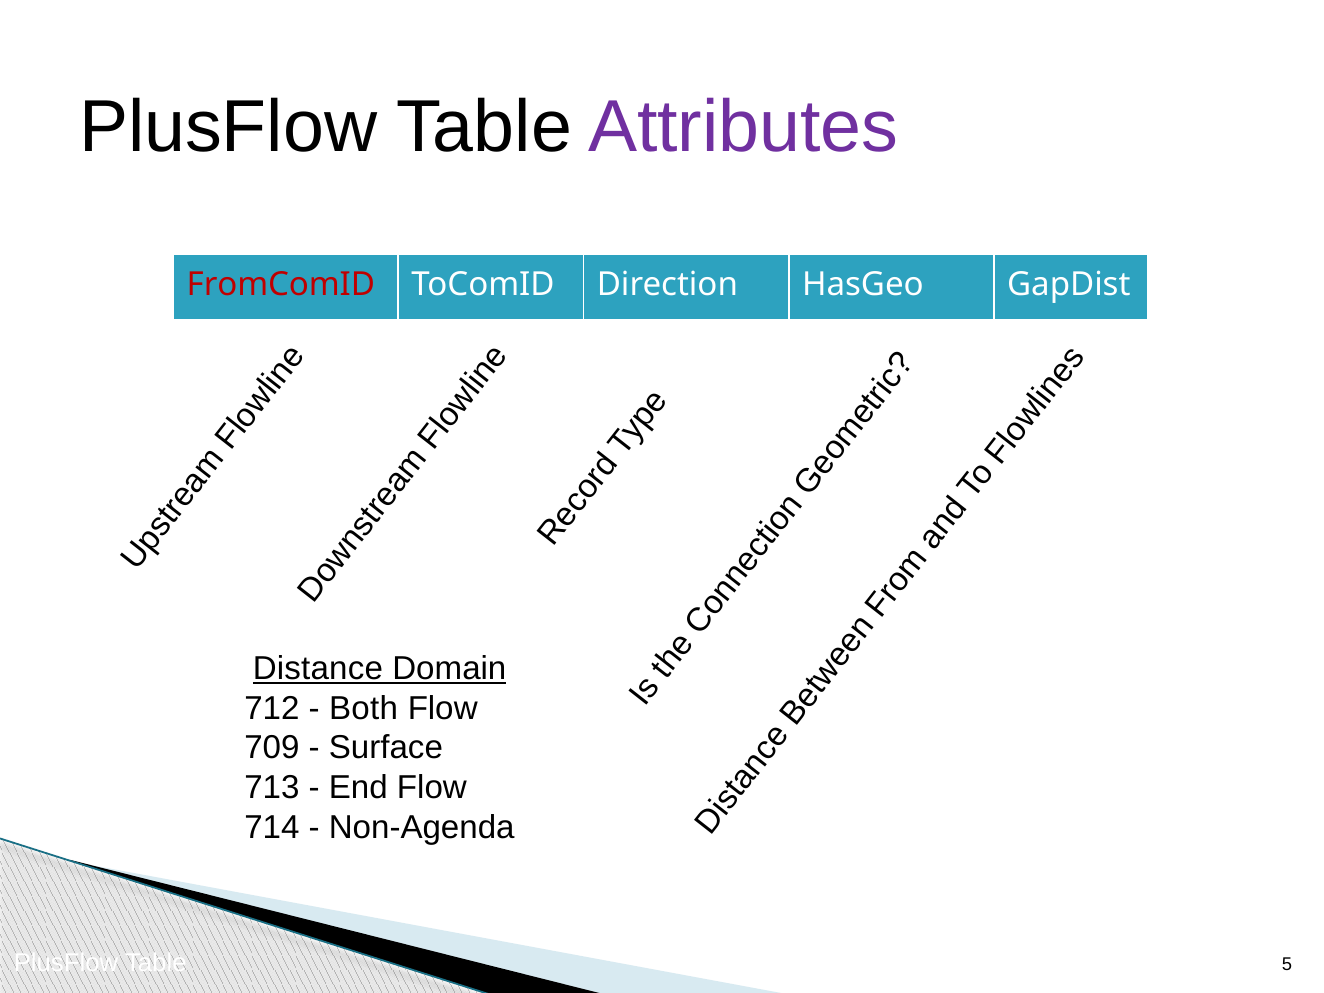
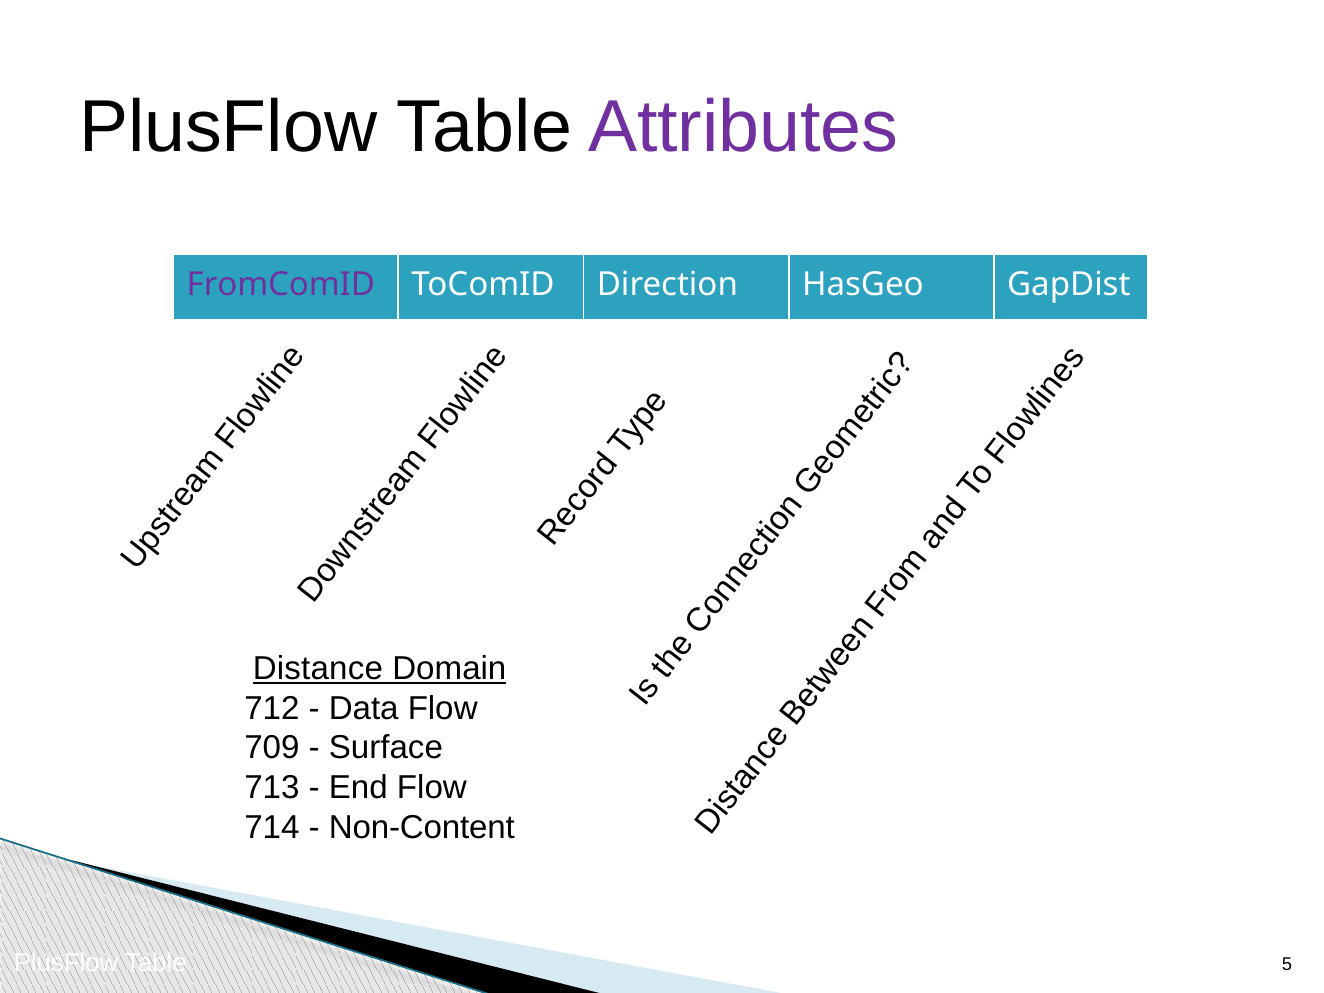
FromComID colour: red -> purple (281, 285)
Both: Both -> Data (364, 708)
Non-Agenda: Non-Agenda -> Non-Content (422, 827)
